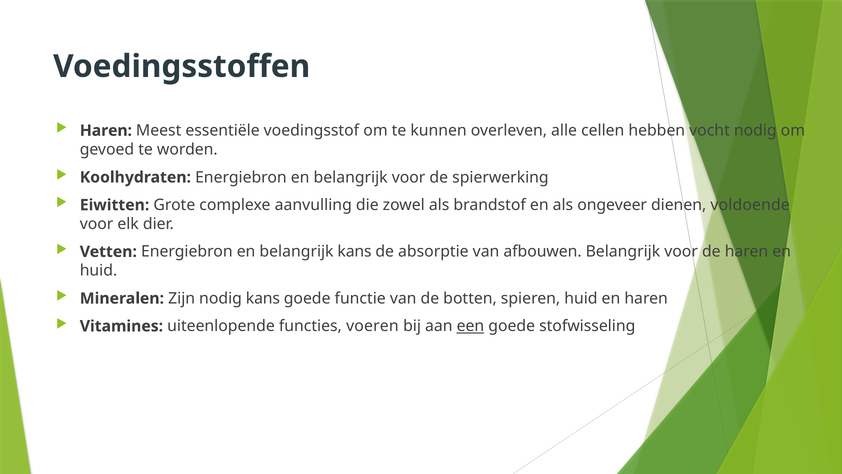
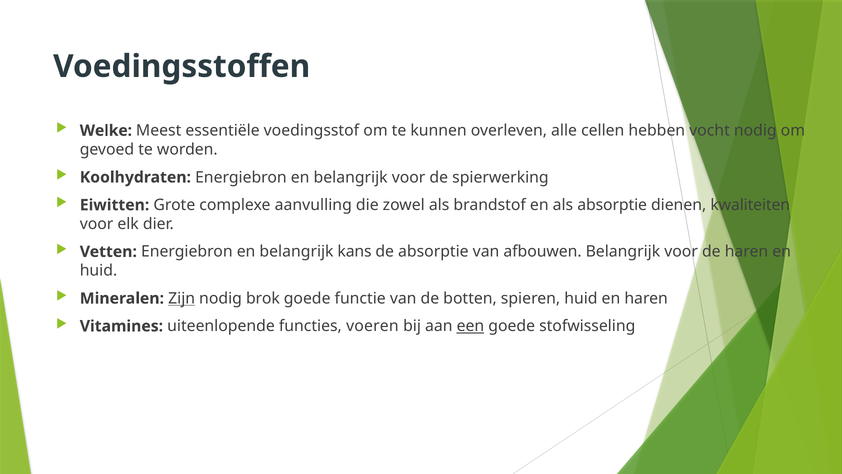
Haren: Haren -> Welke (106, 130)
als ongeveer: ongeveer -> absorptie (612, 205)
voldoende: voldoende -> kwaliteiten (750, 205)
Zijn underline: none -> present (182, 298)
nodig kans: kans -> brok (263, 298)
